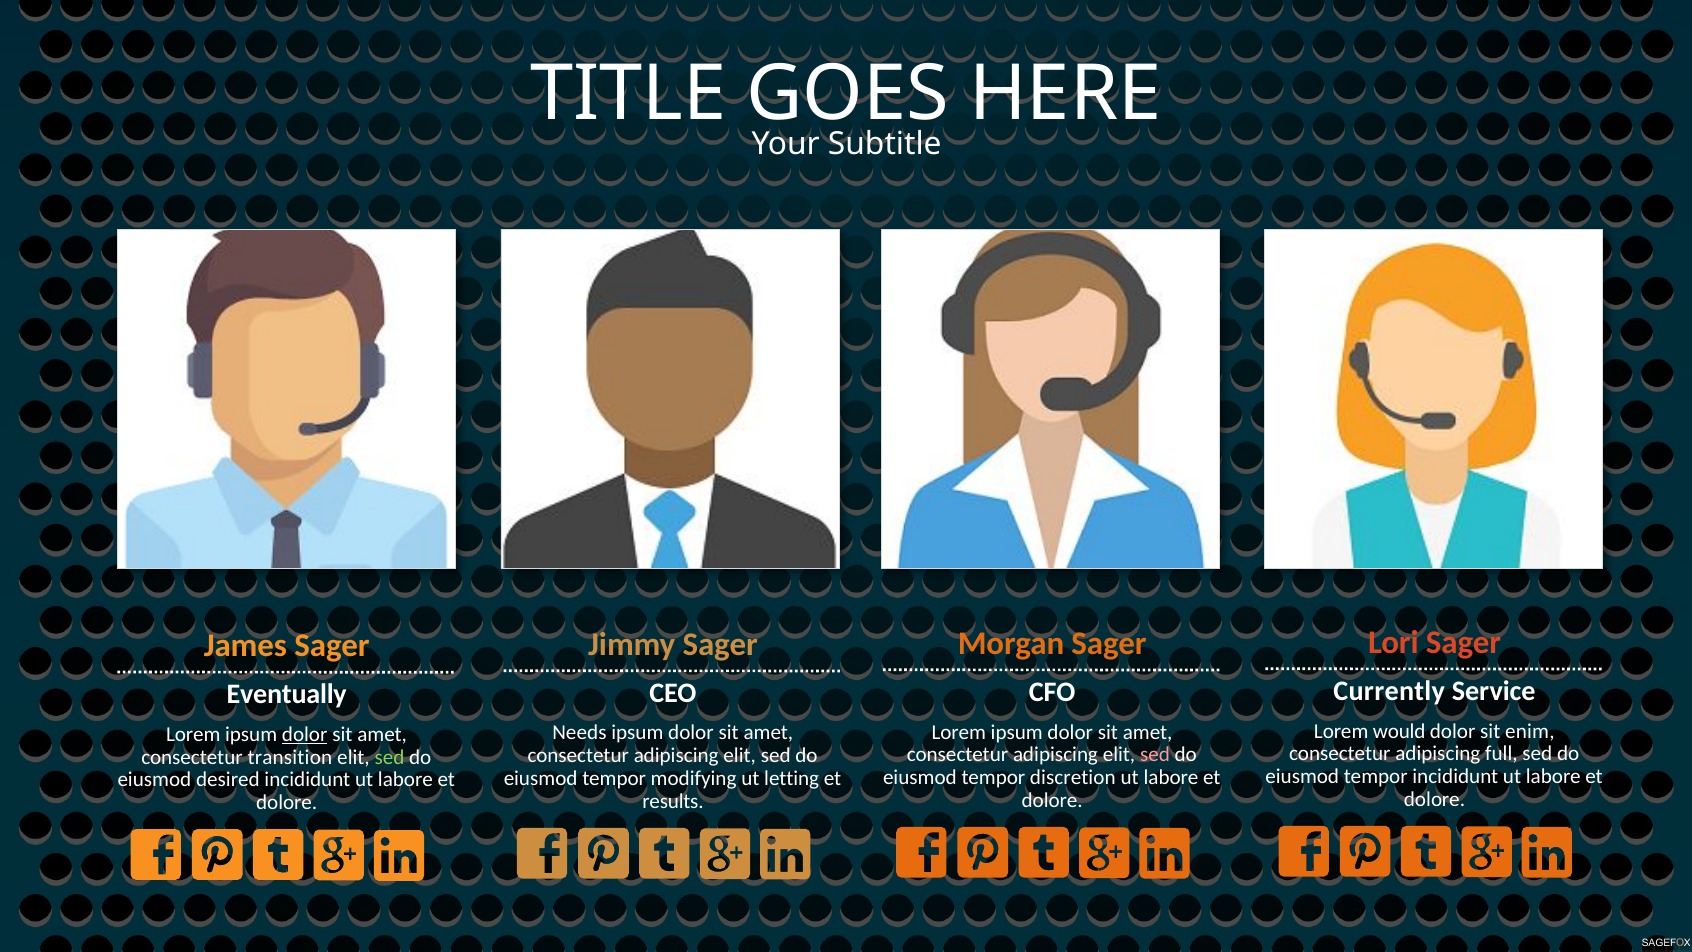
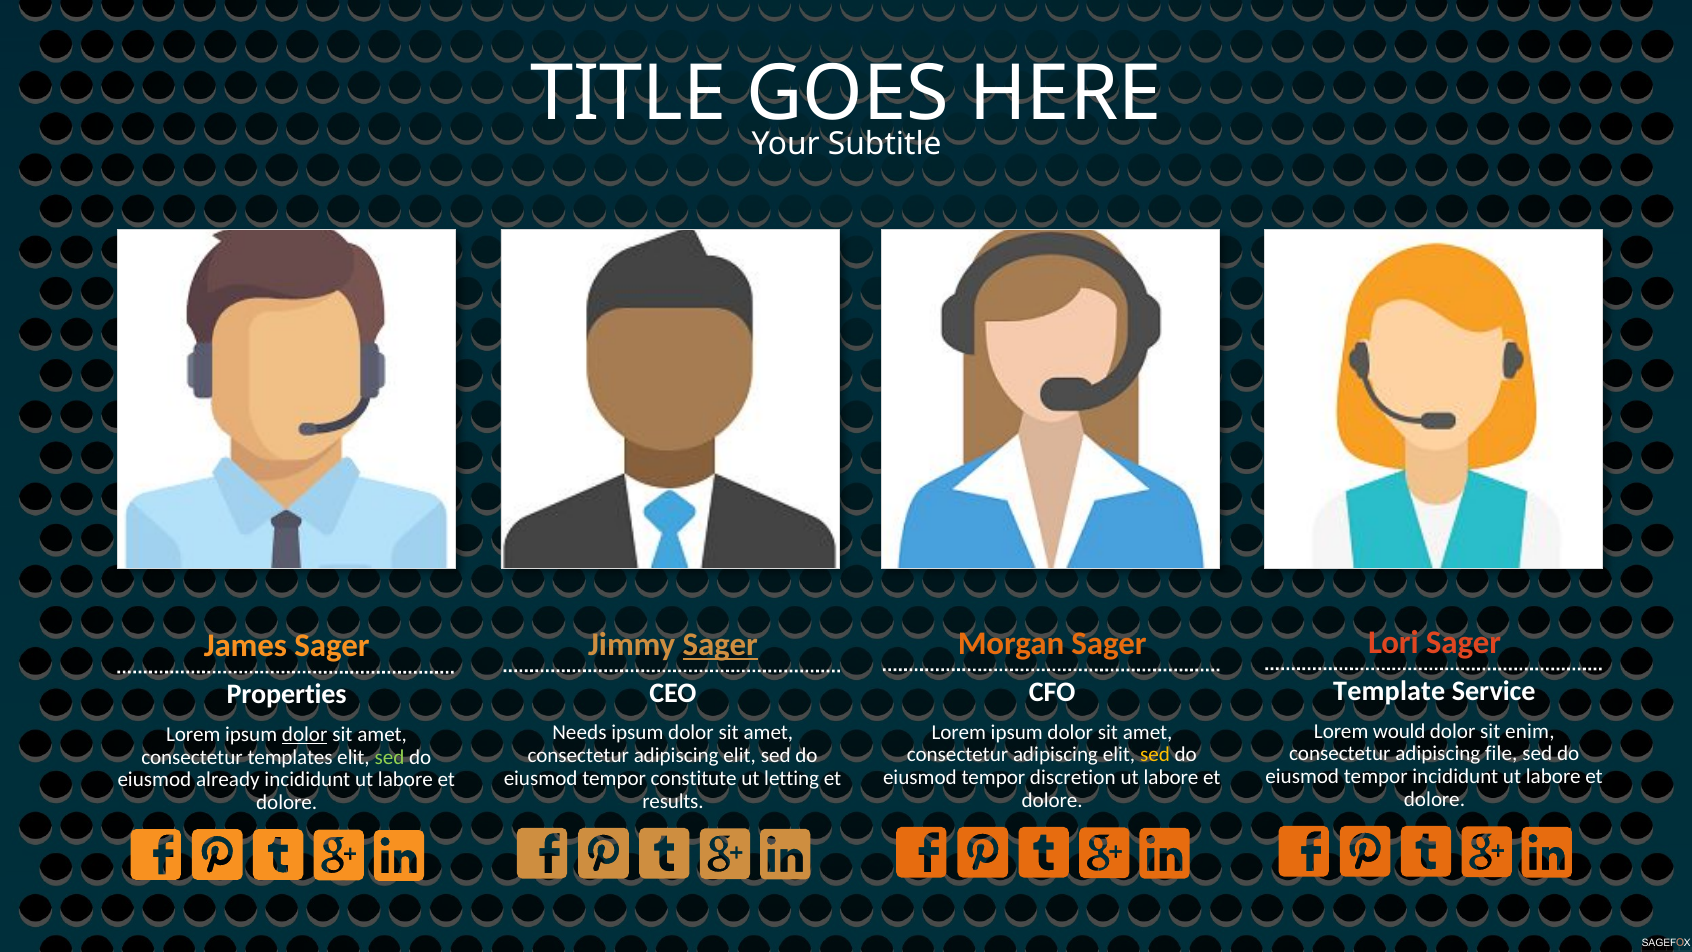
Sager underline: none -> present (720, 644)
Currently: Currently -> Template (1389, 691)
Eventually: Eventually -> Properties (287, 694)
full: full -> file (1501, 754)
sed colour: pink -> yellow (1155, 755)
transition: transition -> templates (290, 757)
modifying: modifying -> constitute (694, 778)
desired: desired -> already (228, 780)
